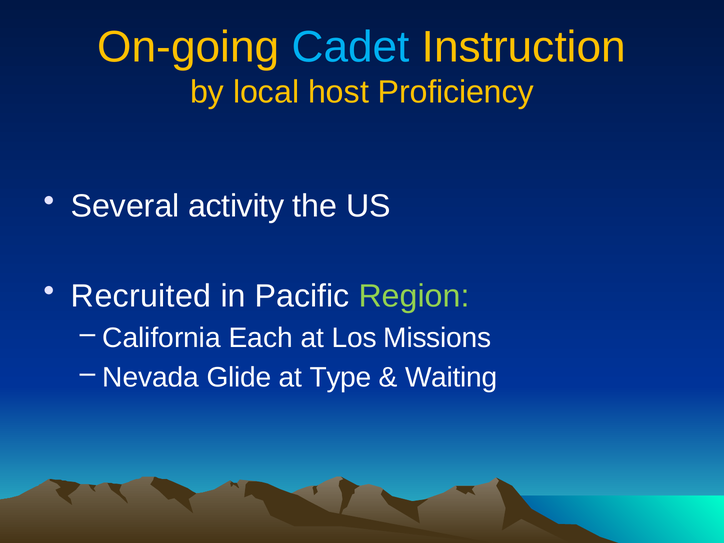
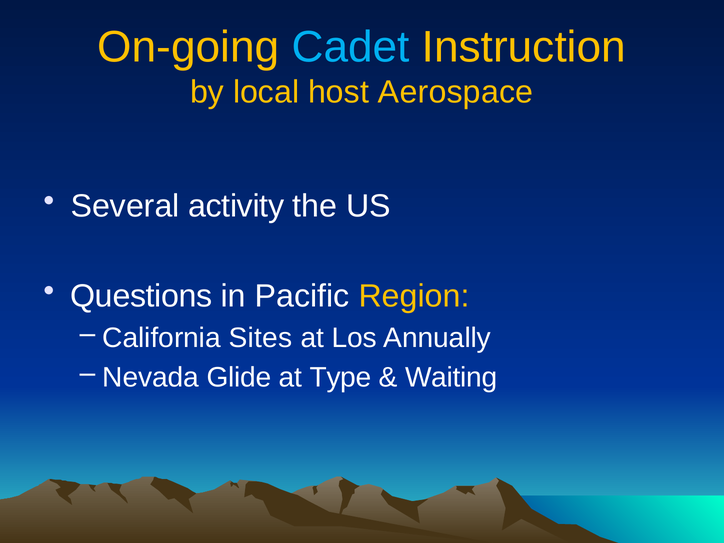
Proficiency: Proficiency -> Aerospace (456, 92)
Recruited: Recruited -> Questions (141, 296)
Region colour: light green -> yellow (414, 296)
Each: Each -> Sites (261, 338)
Missions: Missions -> Annually (437, 338)
